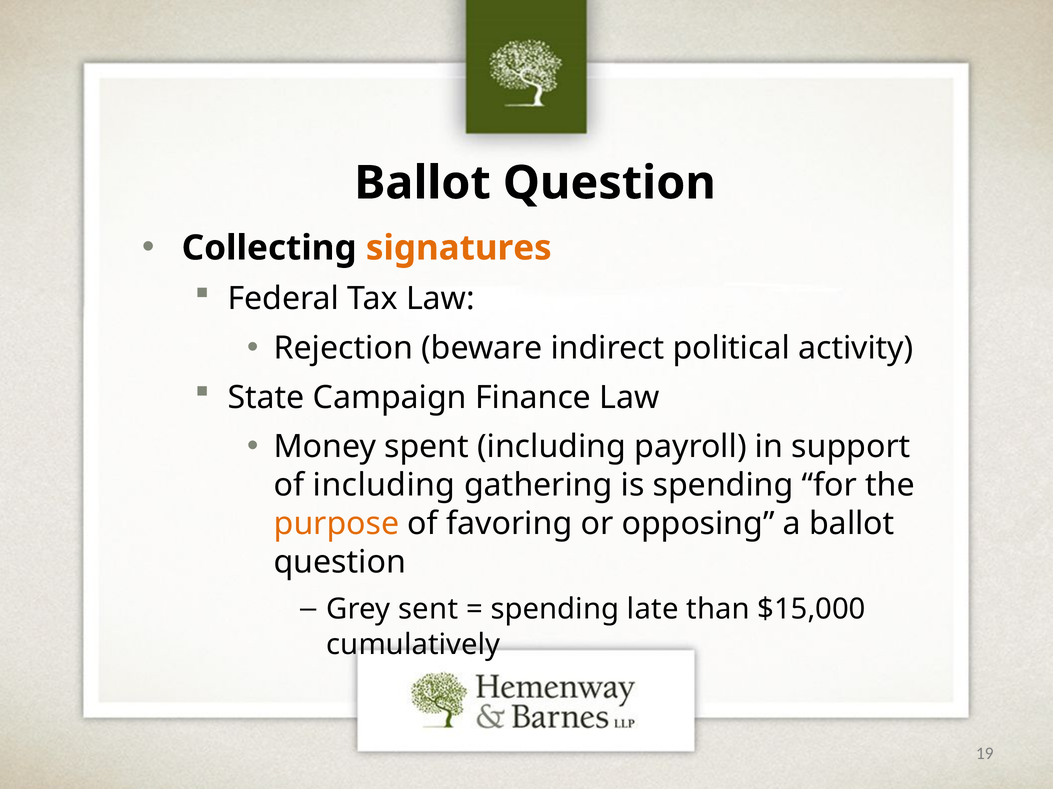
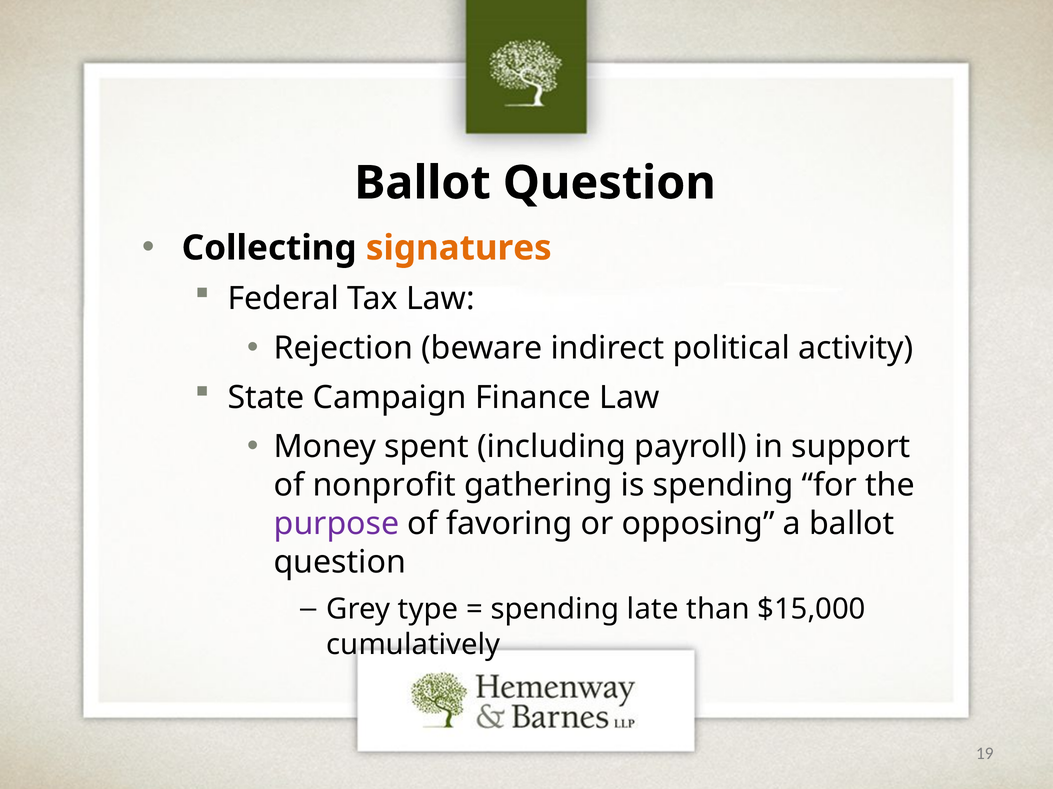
of including: including -> nonprofit (384, 486)
purpose colour: orange -> purple (337, 524)
sent: sent -> type (428, 610)
